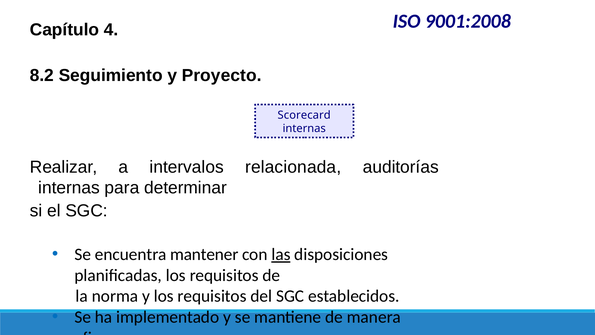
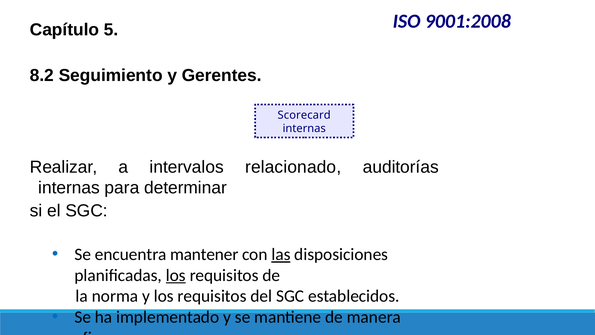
4: 4 -> 5 (111, 30)
Proyecto: Proyecto -> Gerentes (222, 75)
relacionada: relacionada -> relacionado (293, 167)
los underline: none -> present (176, 275)
